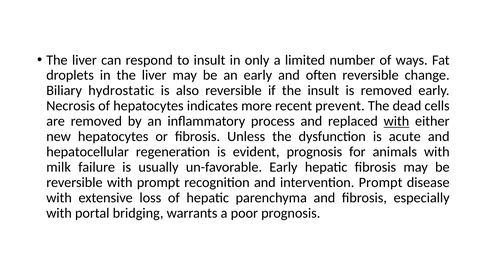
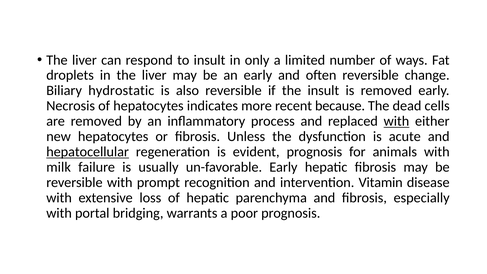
prevent: prevent -> because (340, 106)
hepatocellular underline: none -> present (88, 152)
intervention Prompt: Prompt -> Vitamin (381, 182)
